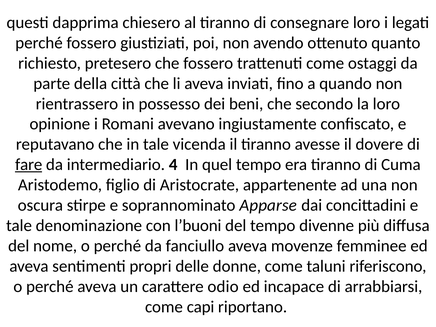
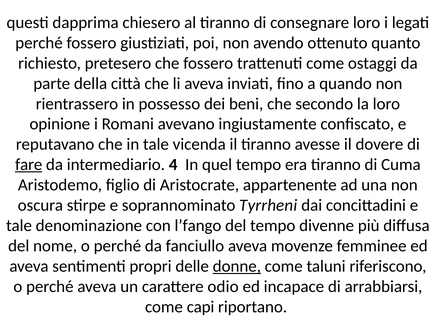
Apparse: Apparse -> Tyrrheni (268, 205)
l’buoni: l’buoni -> l’fango (198, 226)
donne underline: none -> present (237, 266)
